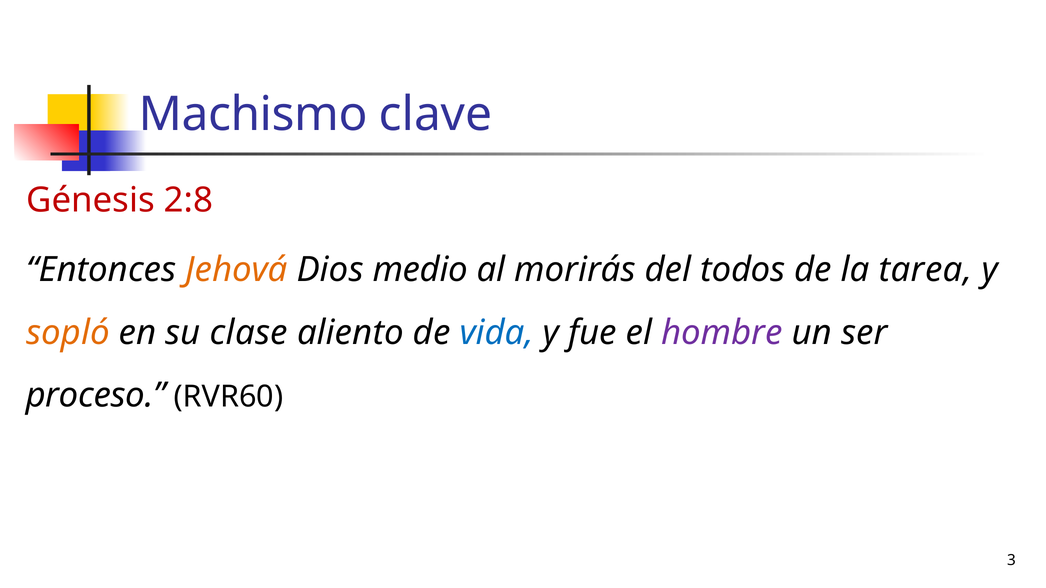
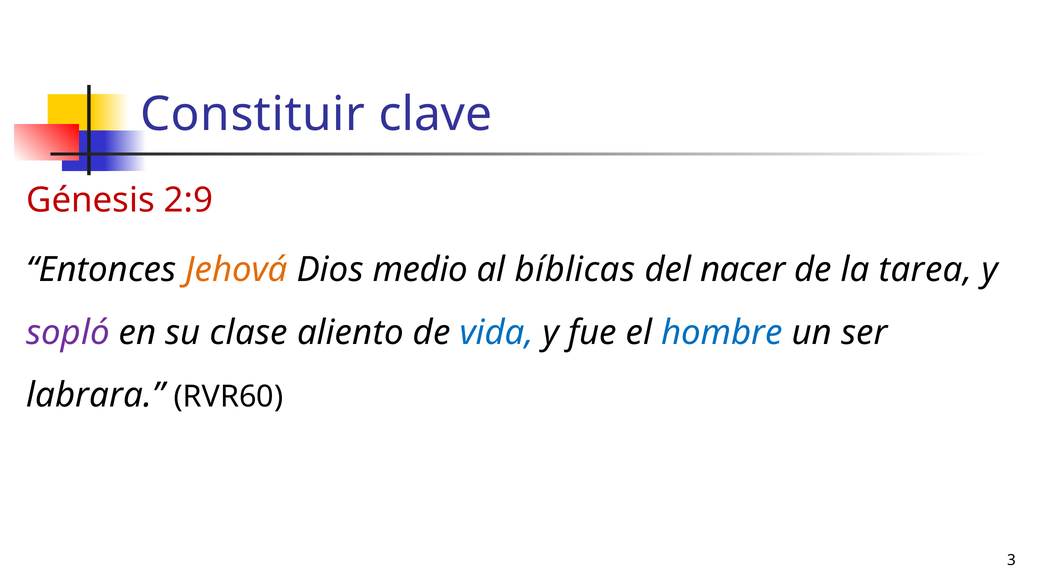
Machismo: Machismo -> Constituir (253, 114)
2:8: 2:8 -> 2:9 (188, 200)
morirás: morirás -> bíblicas (575, 270)
todos: todos -> nacer (743, 270)
sopló colour: orange -> purple (68, 333)
hombre colour: purple -> blue (722, 333)
proceso: proceso -> labrara (95, 396)
